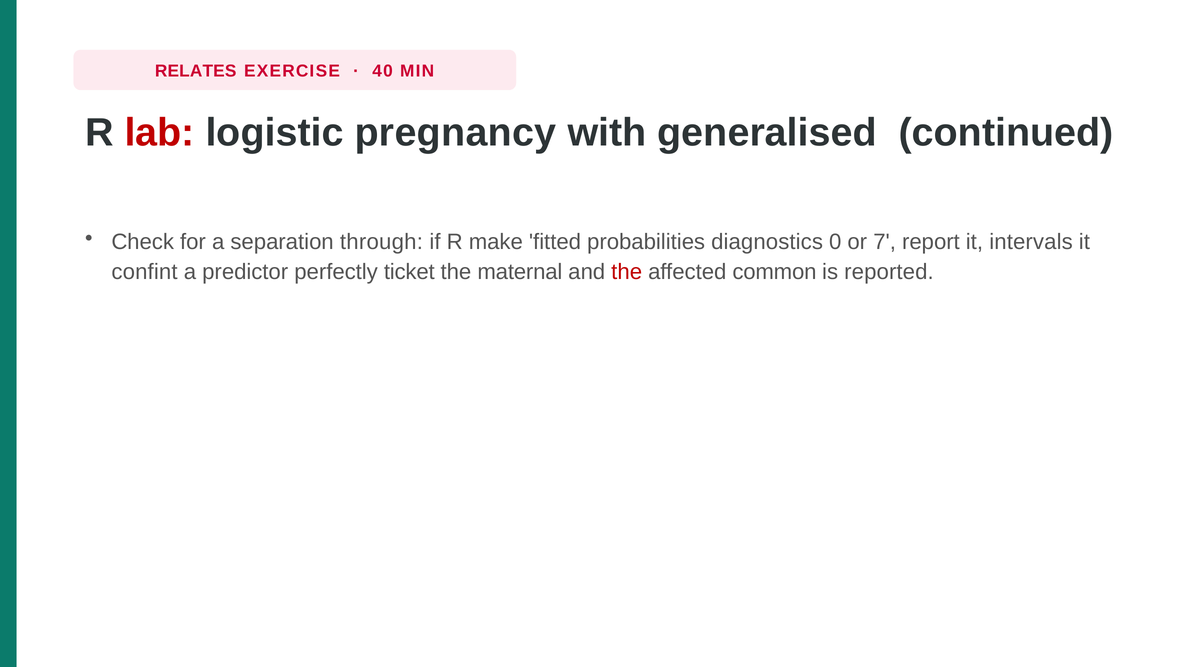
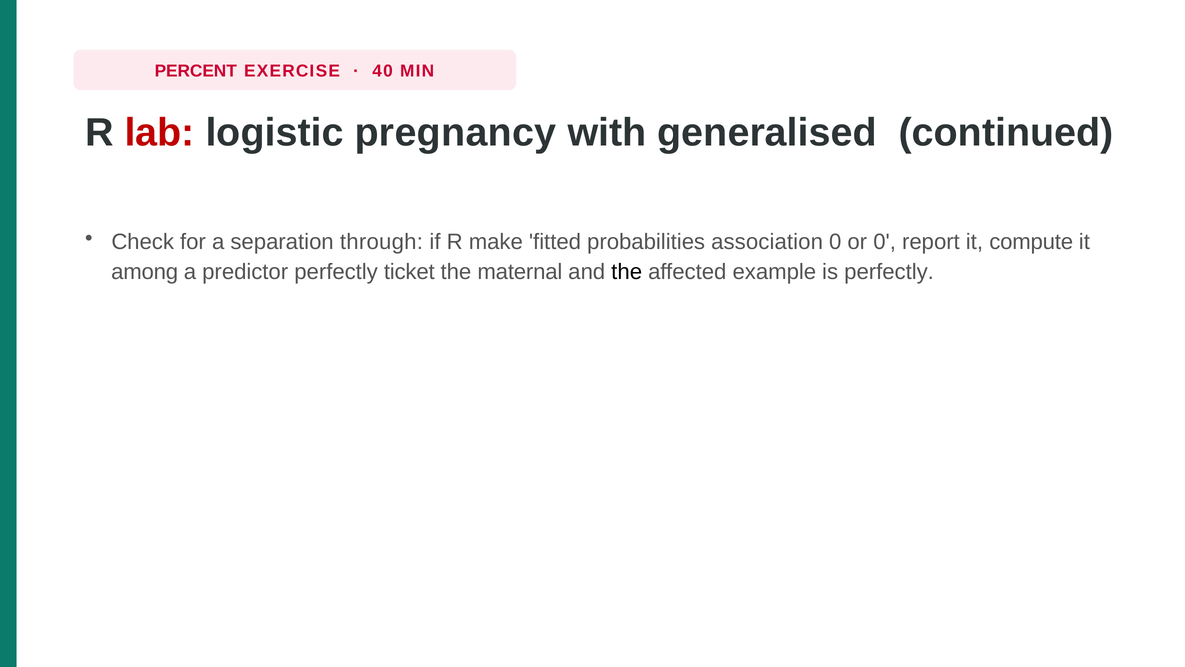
RELATES: RELATES -> PERCENT (196, 71)
diagnostics: diagnostics -> association (767, 242)
or 7: 7 -> 0 (885, 242)
intervals: intervals -> compute (1031, 242)
confint: confint -> among (145, 272)
the colour: red -> black (627, 272)
common: common -> example (774, 272)
is reported: reported -> perfectly (889, 272)
